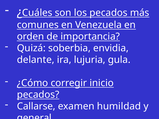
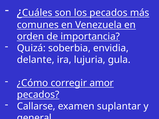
inicio: inicio -> amor (102, 83)
humildad: humildad -> suplantar (119, 106)
